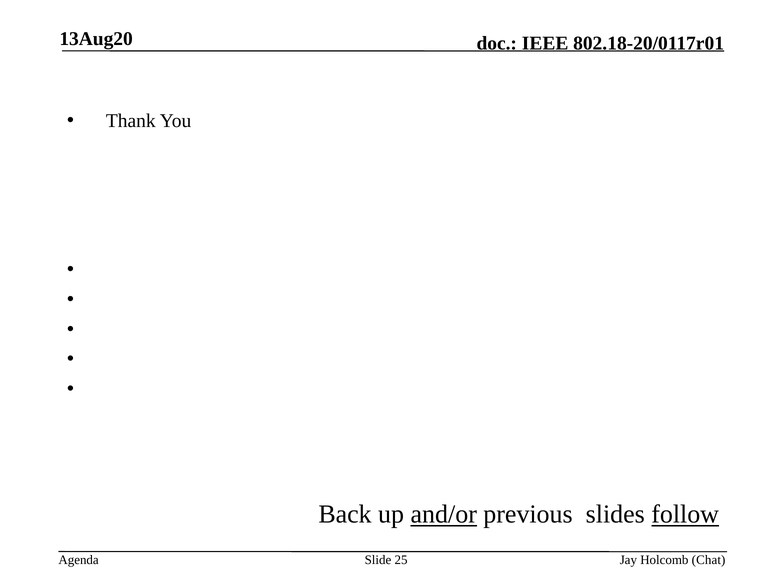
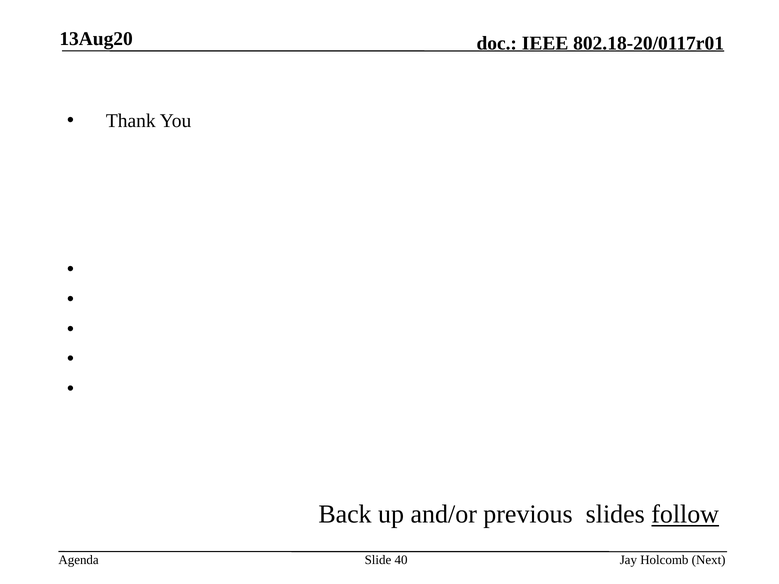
and/or underline: present -> none (444, 515)
25: 25 -> 40 (401, 560)
Chat: Chat -> Next (709, 560)
